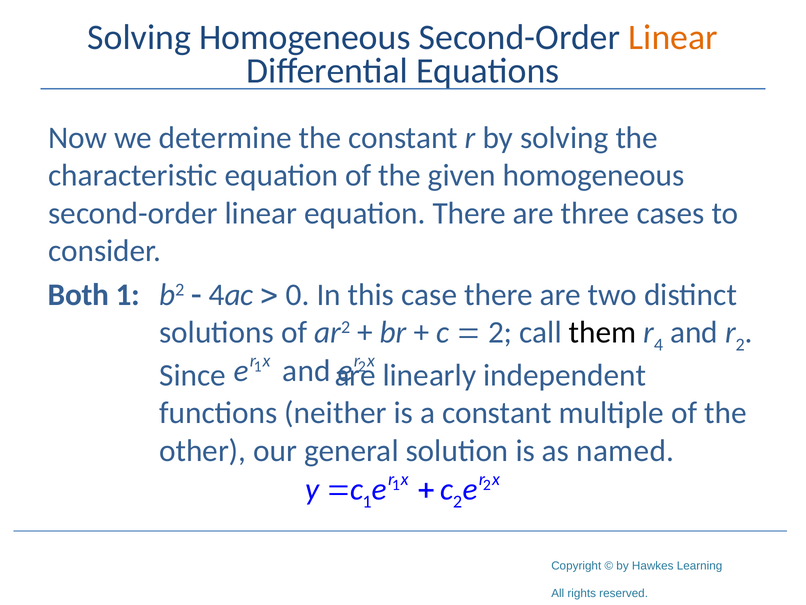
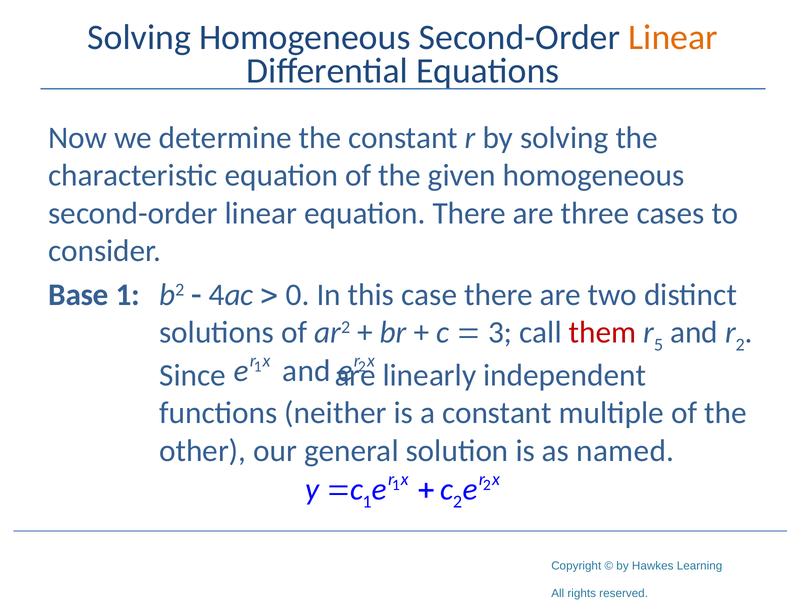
Both: Both -> Base (78, 295)
2: 2 -> 3 (500, 332)
them colour: black -> red (602, 332)
4: 4 -> 5 (659, 344)
